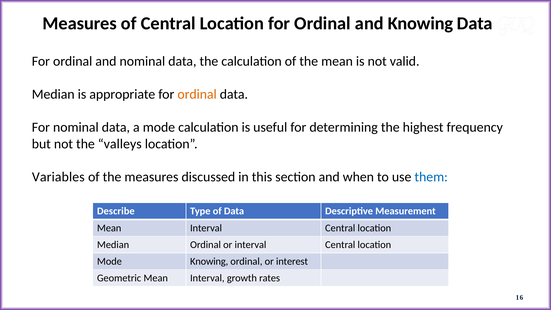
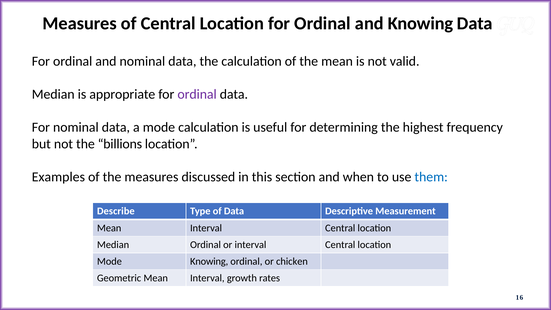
ordinal colour: orange -> purple (197, 94)
valleys: valleys -> billions (120, 144)
Variables: Variables -> Examples (58, 177)
interest: interest -> chicken (292, 261)
